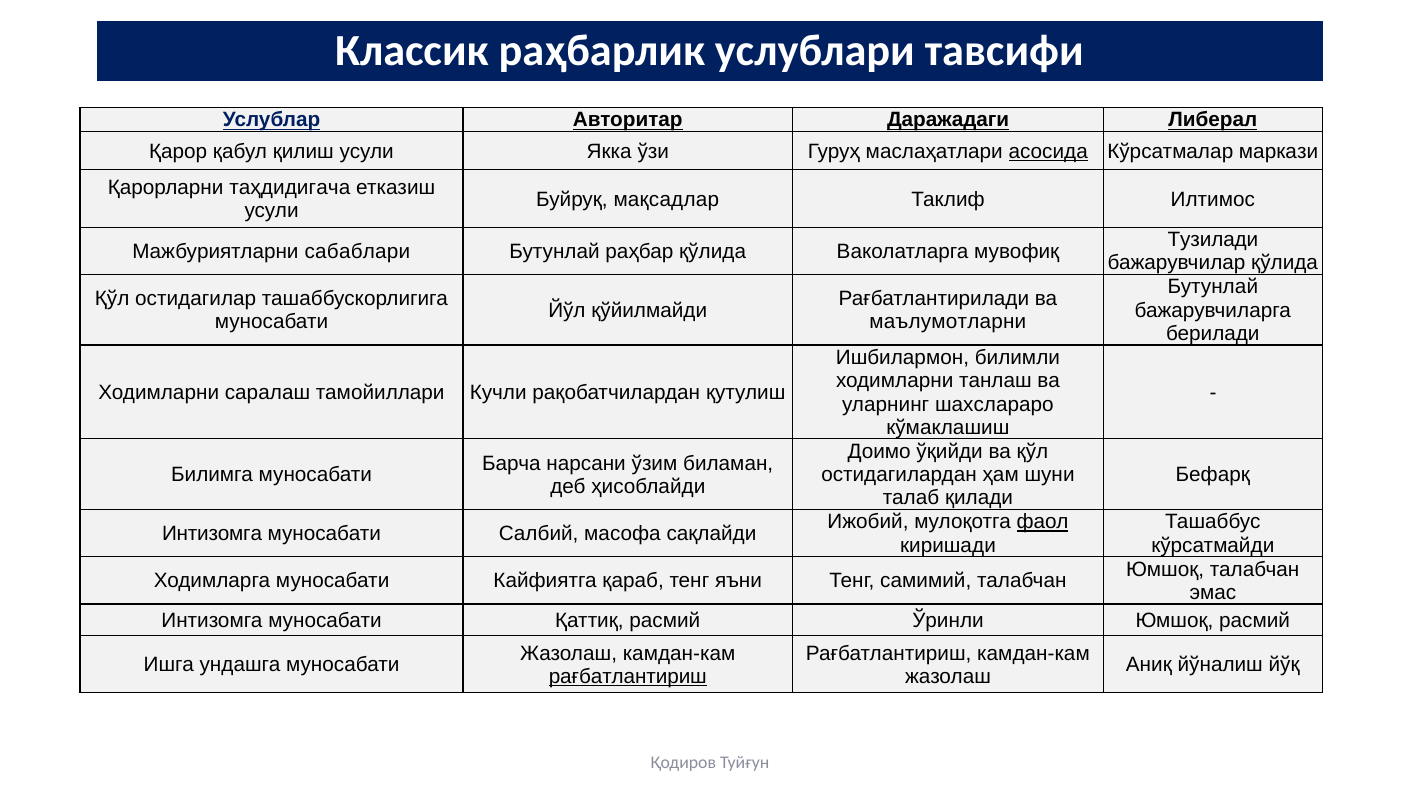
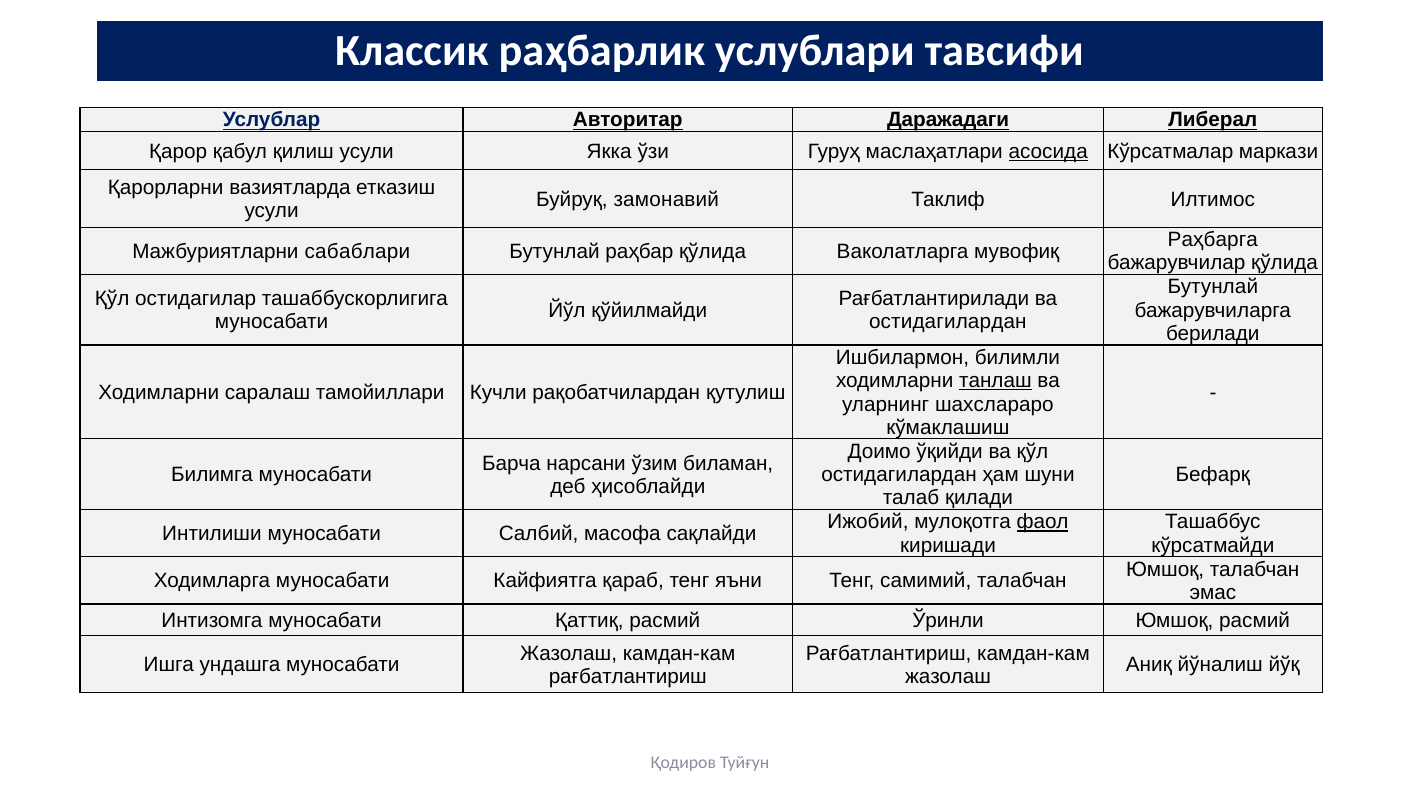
таҳдидигача: таҳдидигача -> вазиятларда (290, 188)
мақсадлар: мақсадлар -> замонавий (666, 199)
Тузилади: Тузилади -> Раҳбарга (1213, 240)
маълумотларни: маълумотларни -> остидагилардан (948, 322)
танлаш underline: none -> present (995, 381)
Интизомга: Интизомга -> Интилиши (212, 534)
рағбатлантириш underline: present -> none (628, 676)
